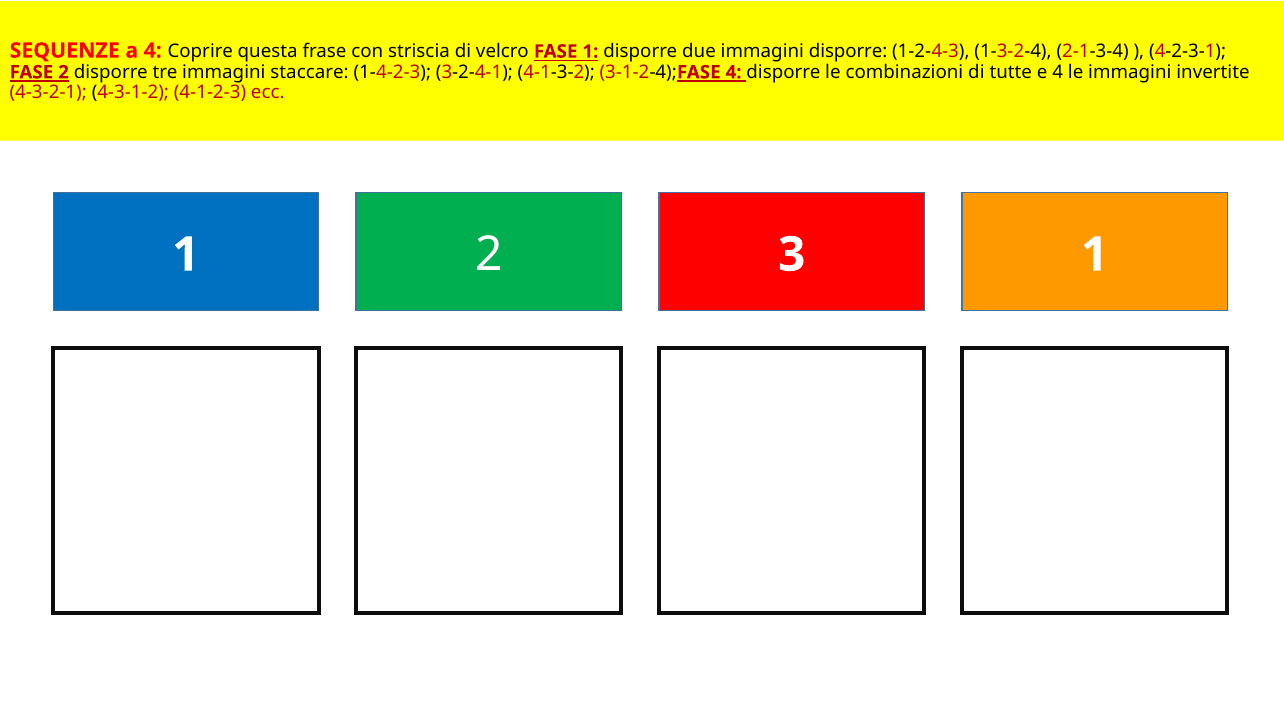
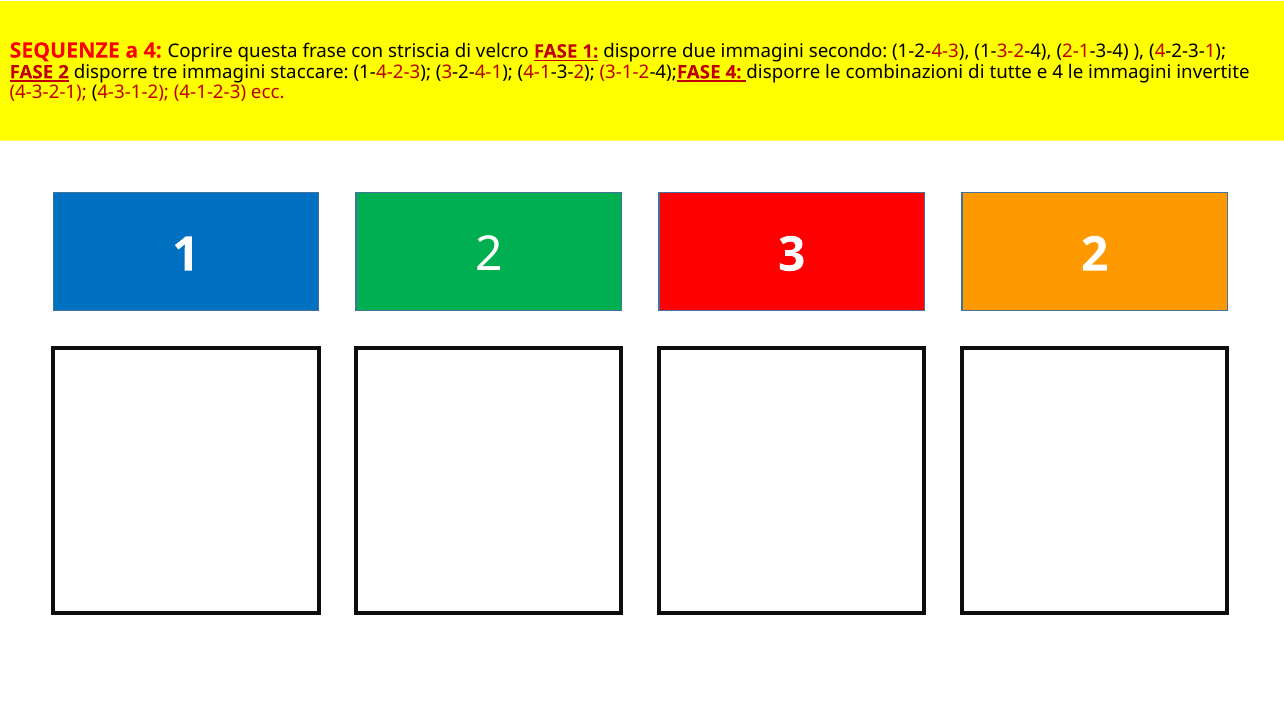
immagini disporre: disporre -> secondo (848, 51)
2 1: 1 -> 2 (1095, 255)
